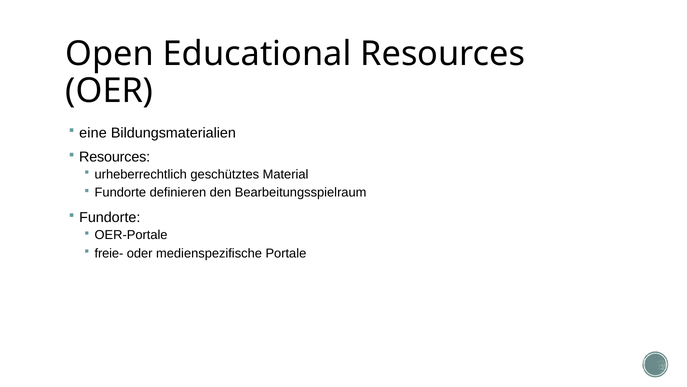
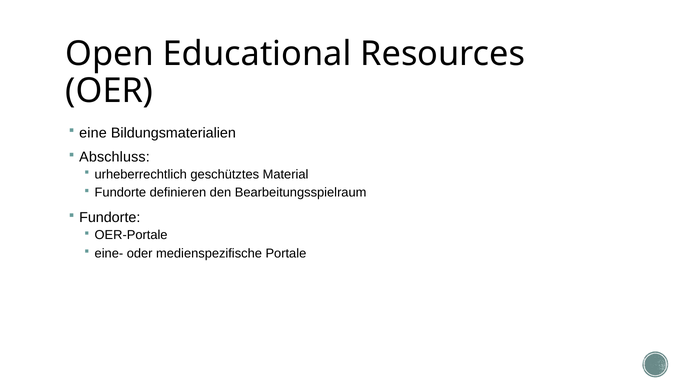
Resources: Resources -> Abschluss (114, 157)
freie-: freie- -> eine- (109, 253)
